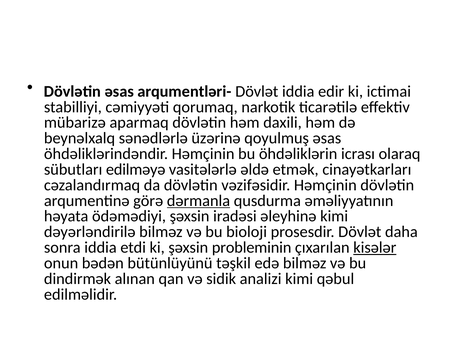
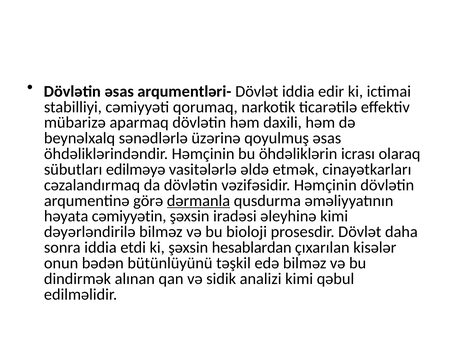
ödəmədiyi: ödəmədiyi -> cəmiyyətin (129, 216)
probleminin: probleminin -> hesablardan (252, 248)
kisələr underline: present -> none (375, 248)
